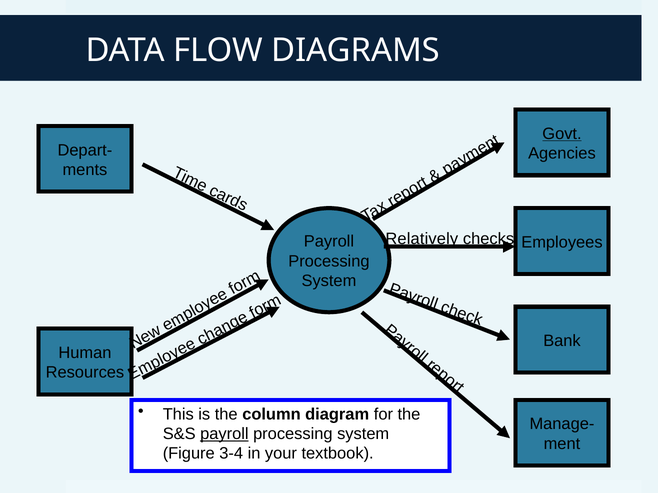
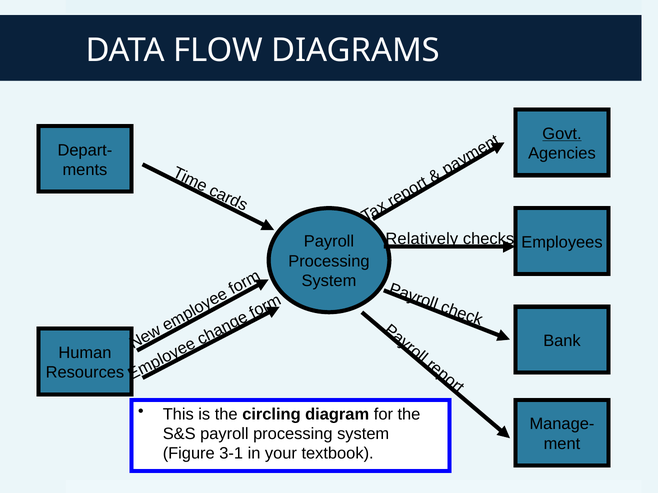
column: column -> circling (271, 415)
payroll underline: present -> none (224, 434)
3-4: 3-4 -> 3-1 (231, 454)
